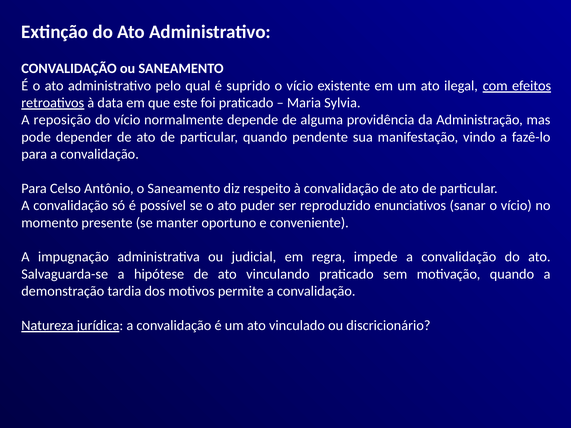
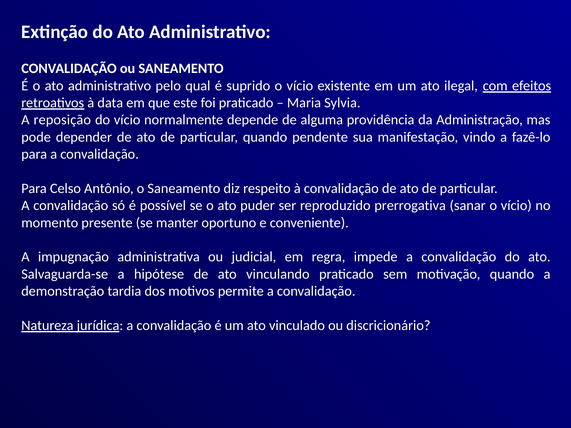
enunciativos: enunciativos -> prerrogativa (410, 206)
